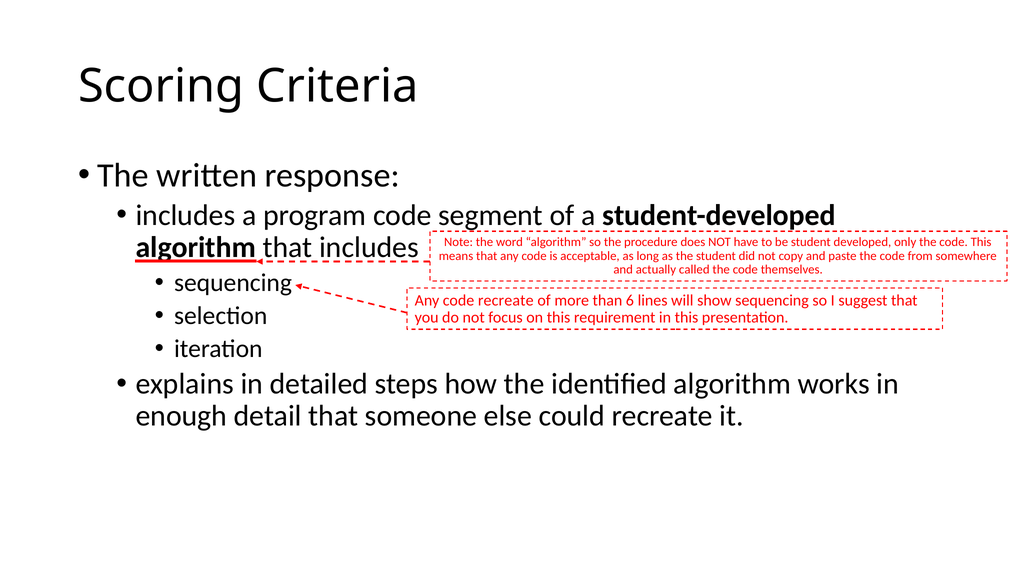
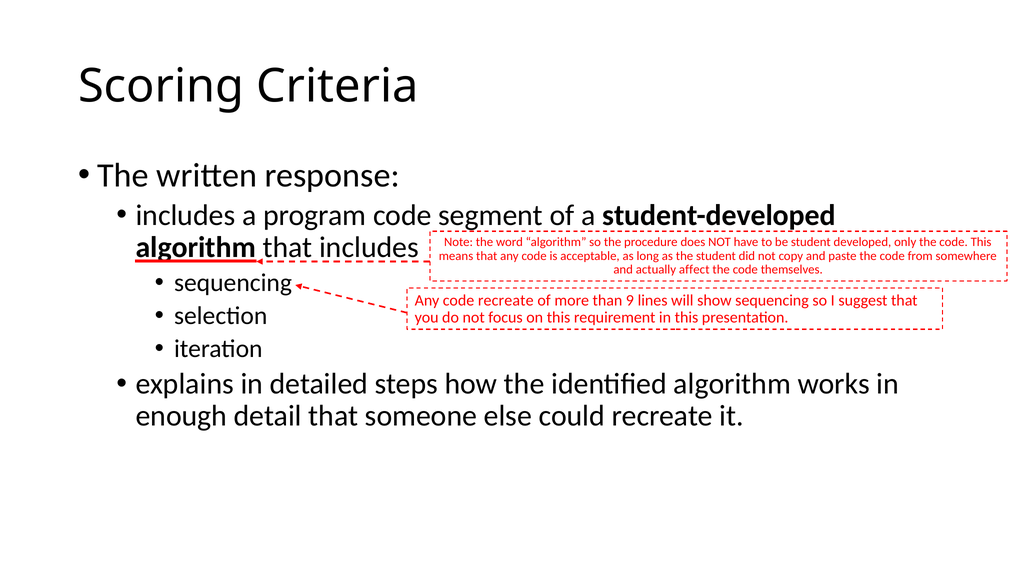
called: called -> affect (694, 270)
6: 6 -> 9 (630, 300)
